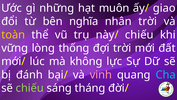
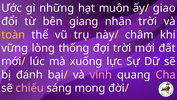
nghĩa: nghĩa -> giang (84, 21)
này/ chiếu: chiếu -> châm (139, 35)
không: không -> xuống (86, 61)
Cha colour: light blue -> pink (166, 74)
chiếu colour: light green -> pink (30, 88)
tháng: tháng -> mong (90, 88)
